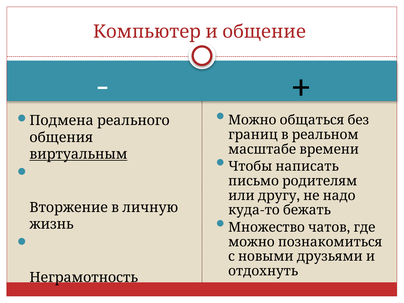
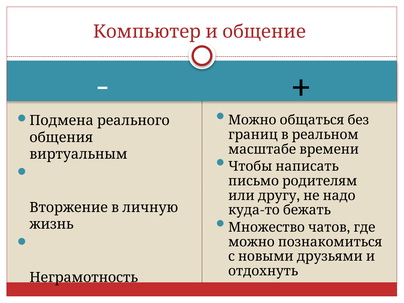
виртуальным underline: present -> none (78, 154)
